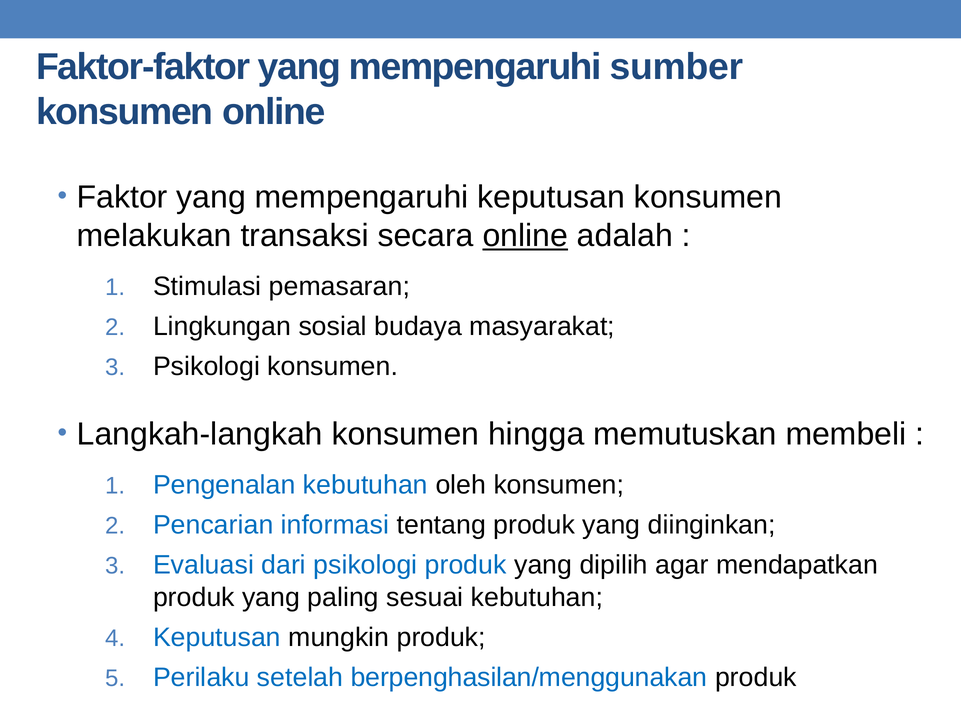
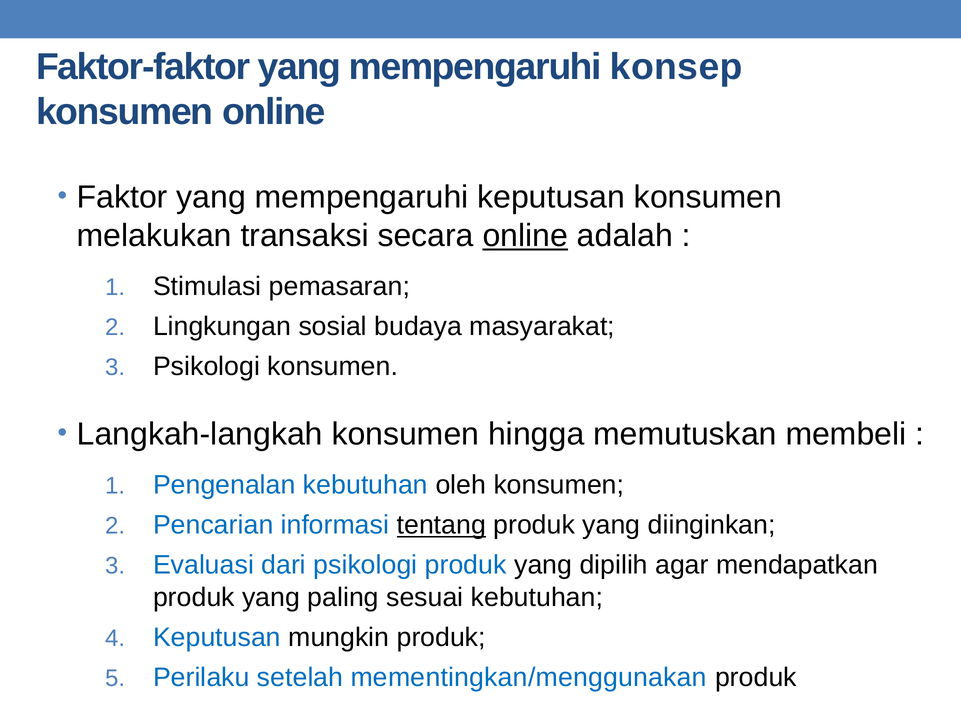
sumber: sumber -> konsep (676, 67)
tentang underline: none -> present (441, 526)
berpenghasilan/menggunakan: berpenghasilan/menggunakan -> mementingkan/menggunakan (529, 678)
